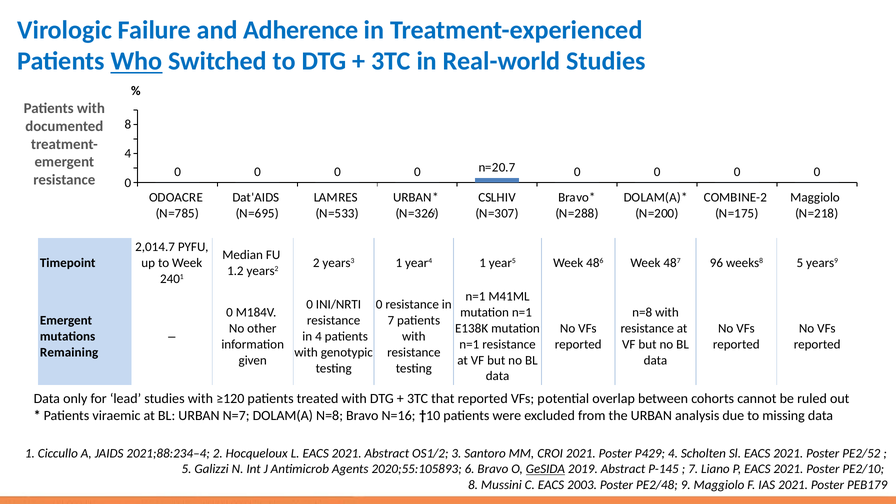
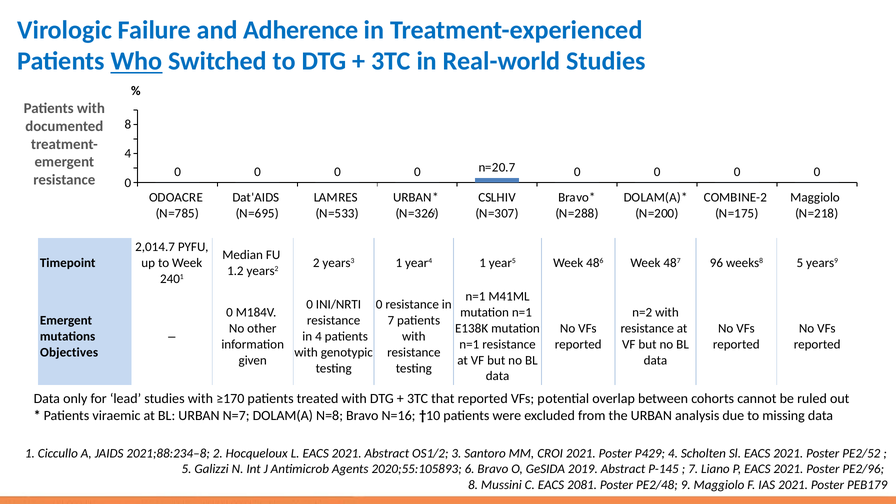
n=8: n=8 -> n=2 (642, 313)
Remaining: Remaining -> Objectives (69, 352)
≥120: ≥120 -> ≥170 (230, 399)
2021;88:234–4: 2021;88:234–4 -> 2021;88:234–8 (168, 453)
GeSIDA underline: present -> none (545, 469)
PE2/10: PE2/10 -> PE2/96 (863, 469)
2003: 2003 -> 2081 (582, 485)
